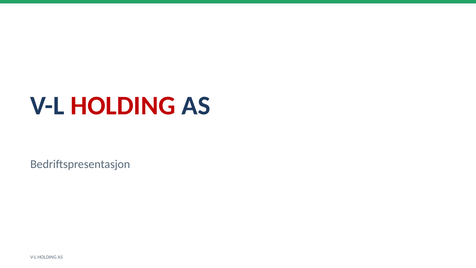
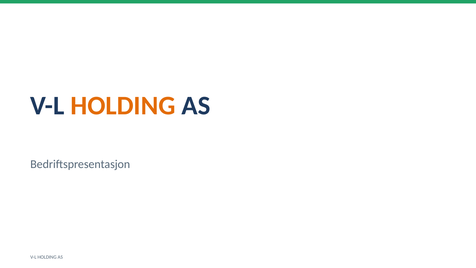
HOLDING colour: red -> orange (123, 106)
